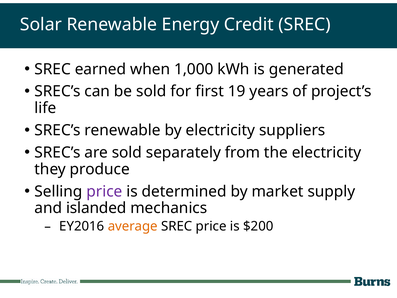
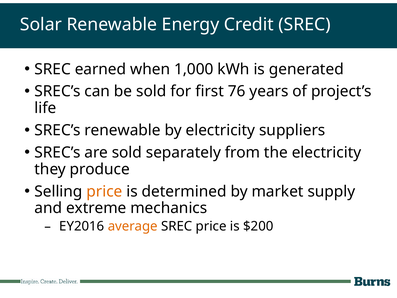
19: 19 -> 76 (237, 91)
price colour: purple -> orange (104, 191)
islanded: islanded -> extreme (96, 208)
